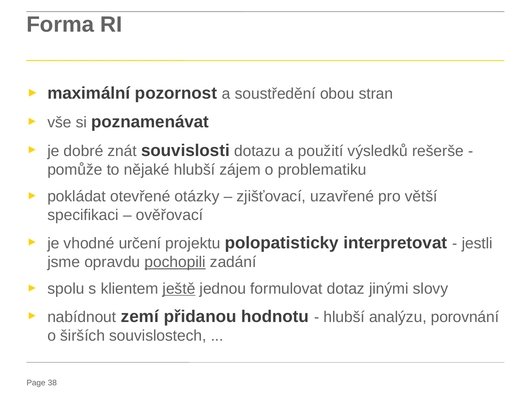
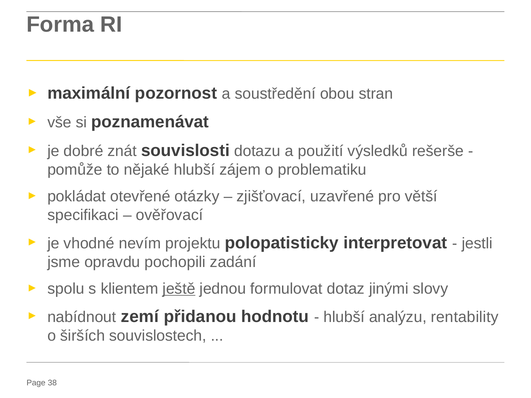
určení: určení -> nevím (140, 243)
pochopili underline: present -> none (175, 262)
porovnání: porovnání -> rentability (465, 317)
